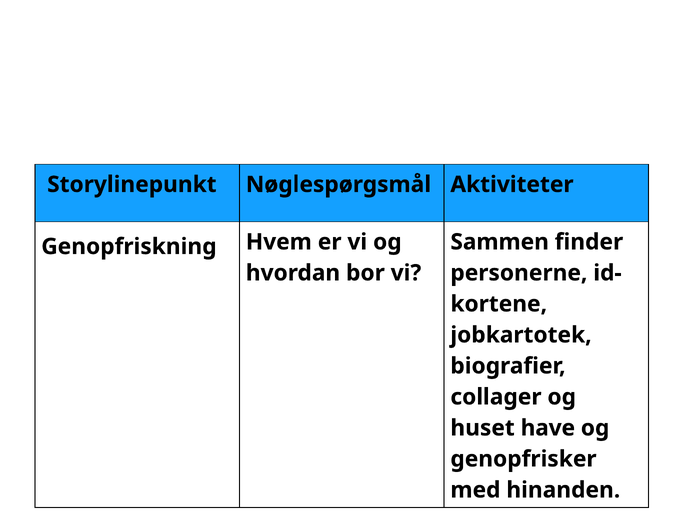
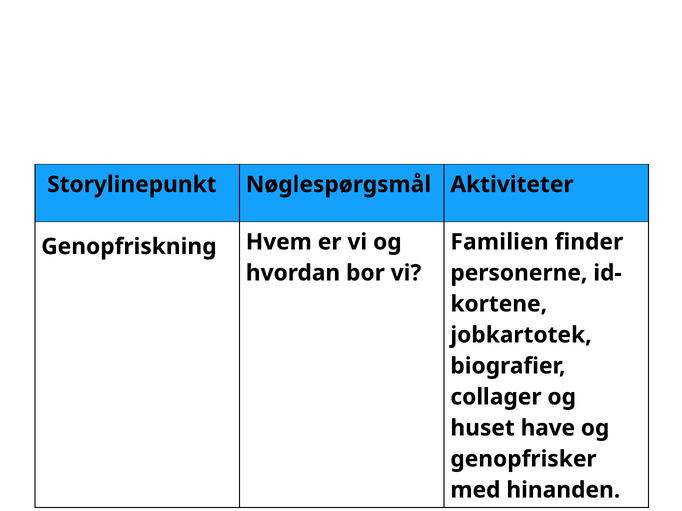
Sammen: Sammen -> Familien (500, 242)
